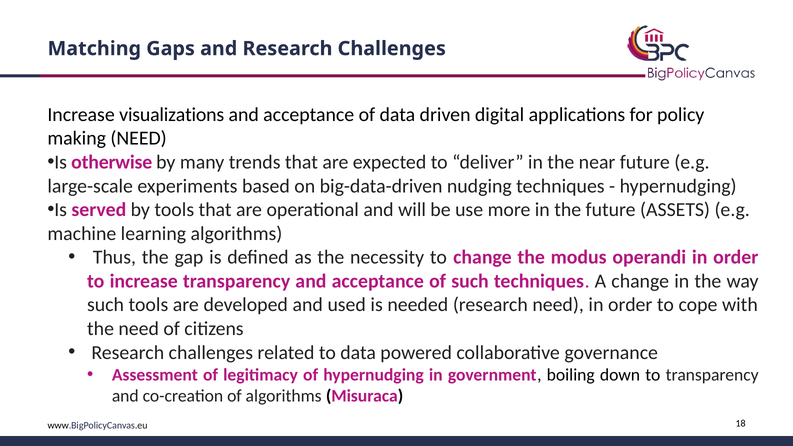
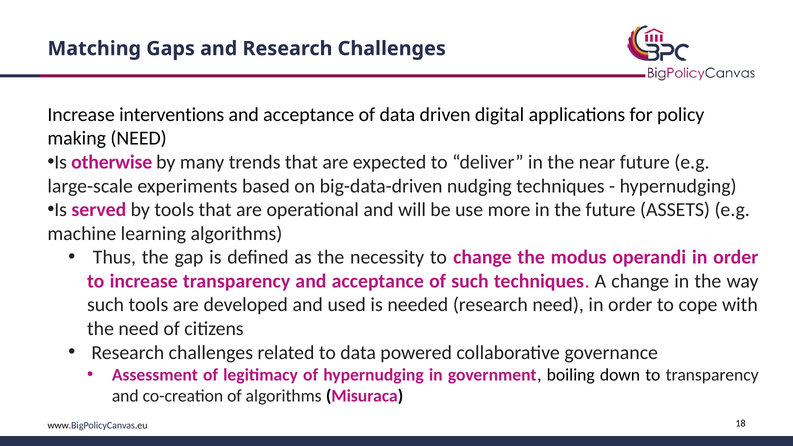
visualizations: visualizations -> interventions (172, 115)
